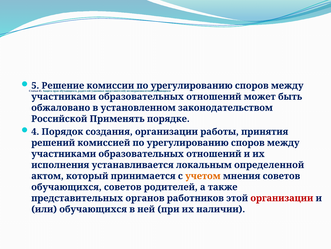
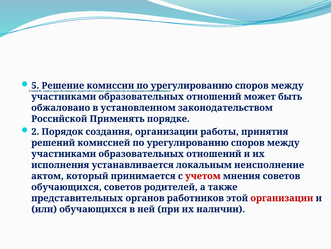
4: 4 -> 2 (35, 131)
определенной: определенной -> неисполнение (269, 164)
учетом colour: orange -> red (203, 176)
